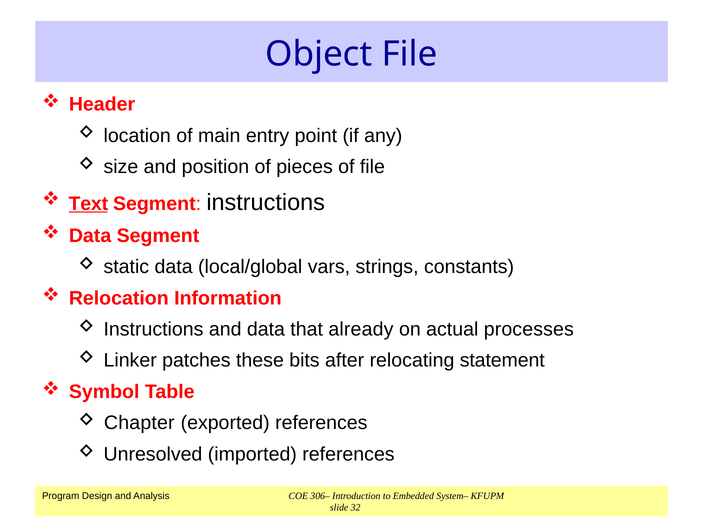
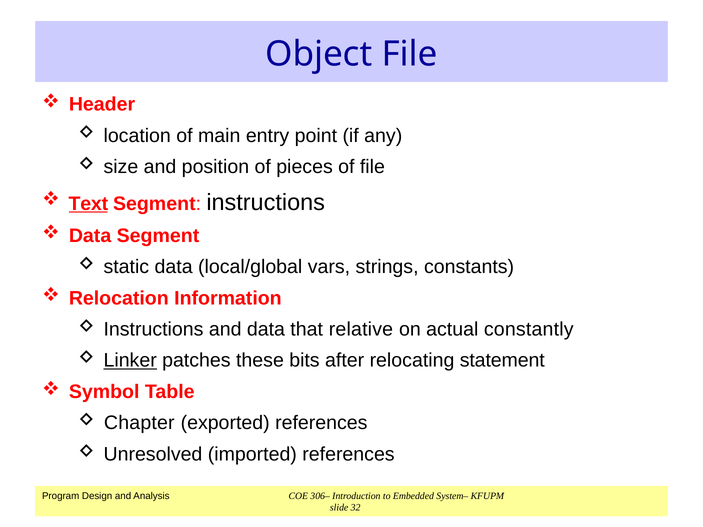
already: already -> relative (361, 329)
processes: processes -> constantly (529, 329)
Linker underline: none -> present (130, 361)
